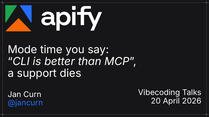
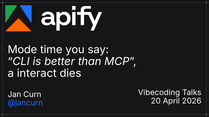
support: support -> interact (37, 74)
